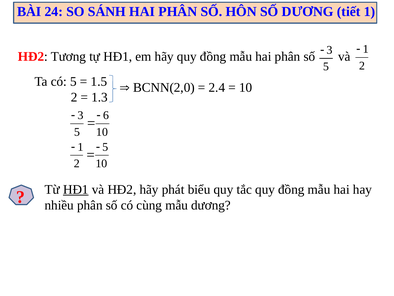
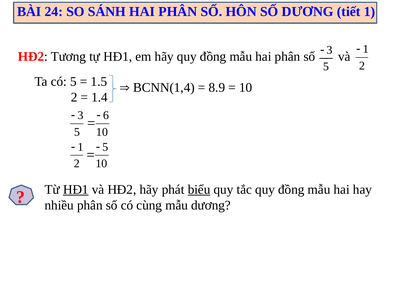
BCNN(2,0: BCNN(2,0 -> BCNN(1,4 (164, 87)
2.4: 2.4 -> 8.9 (217, 87)
1.3: 1.3 -> 1.4 (99, 97)
biểu underline: none -> present (199, 189)
